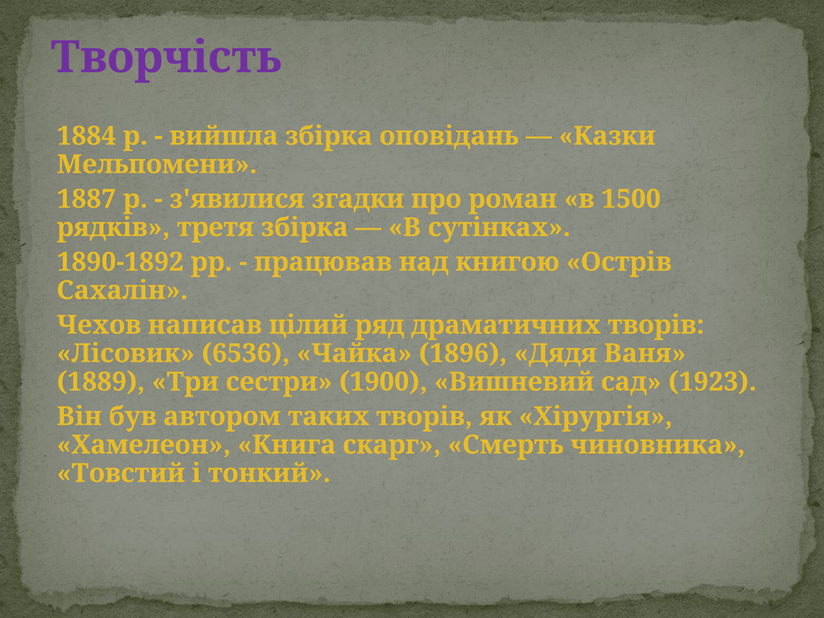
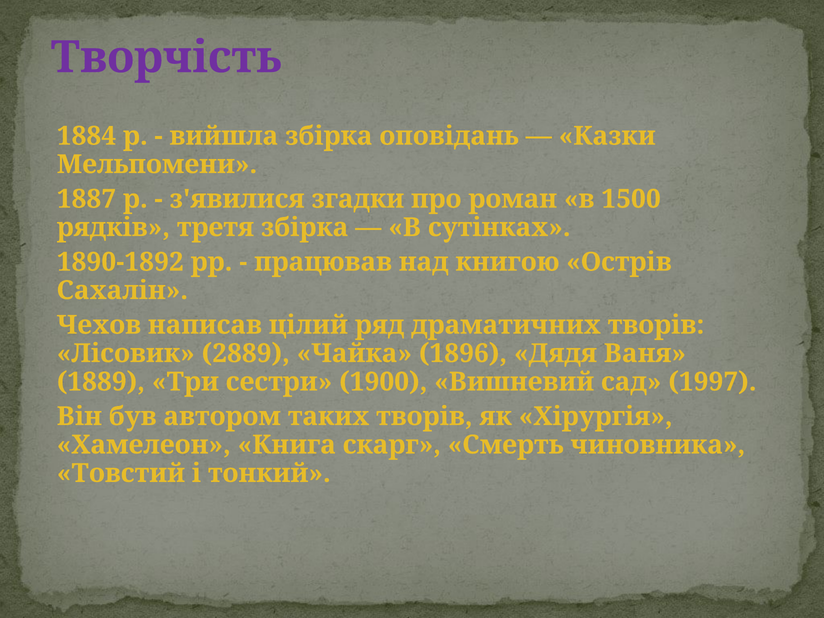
6536: 6536 -> 2889 (246, 353)
1923: 1923 -> 1997 (712, 382)
